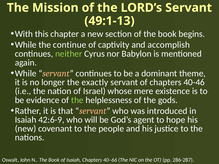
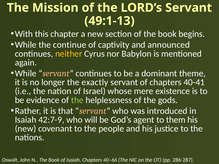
accomplish: accomplish -> announced (169, 45)
neither colour: light green -> yellow (69, 54)
40-46: 40-46 -> 40-41 (194, 82)
42:6-9: 42:6-9 -> 42:7-9 (51, 120)
hope: hope -> them (176, 120)
